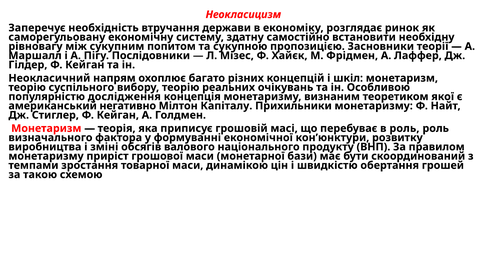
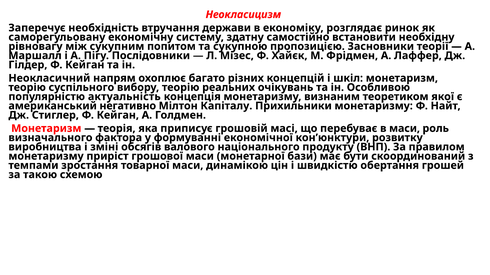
дослідження: дослідження -> актуальність (124, 97)
в роль: роль -> маси (405, 129)
